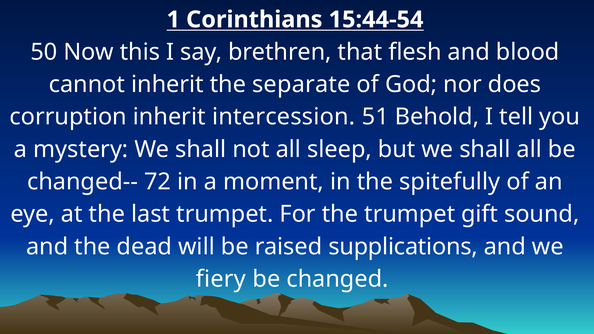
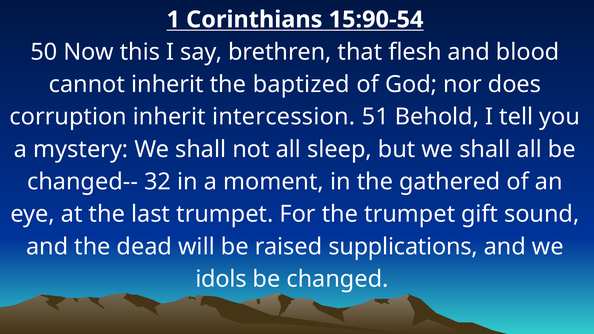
15:44-54: 15:44-54 -> 15:90-54 (376, 20)
separate: separate -> baptized (301, 84)
72: 72 -> 32 (158, 182)
spitefully: spitefully -> gathered (450, 182)
fiery: fiery -> idols (221, 279)
